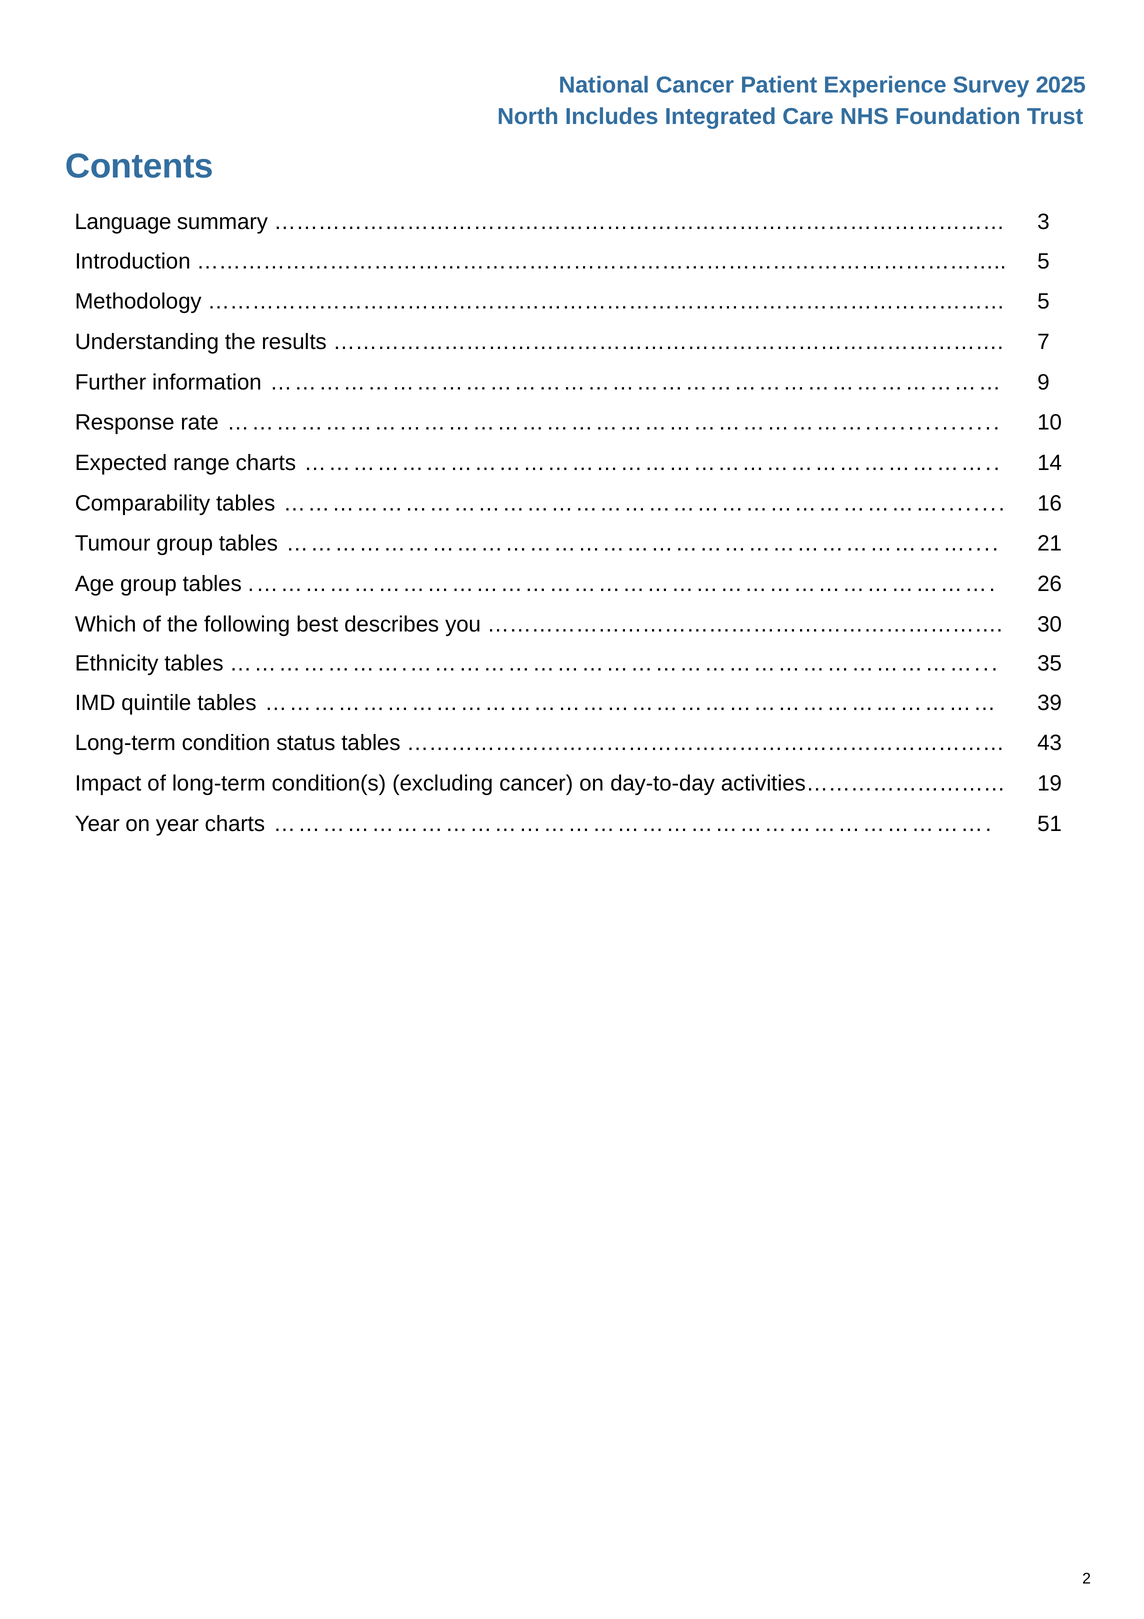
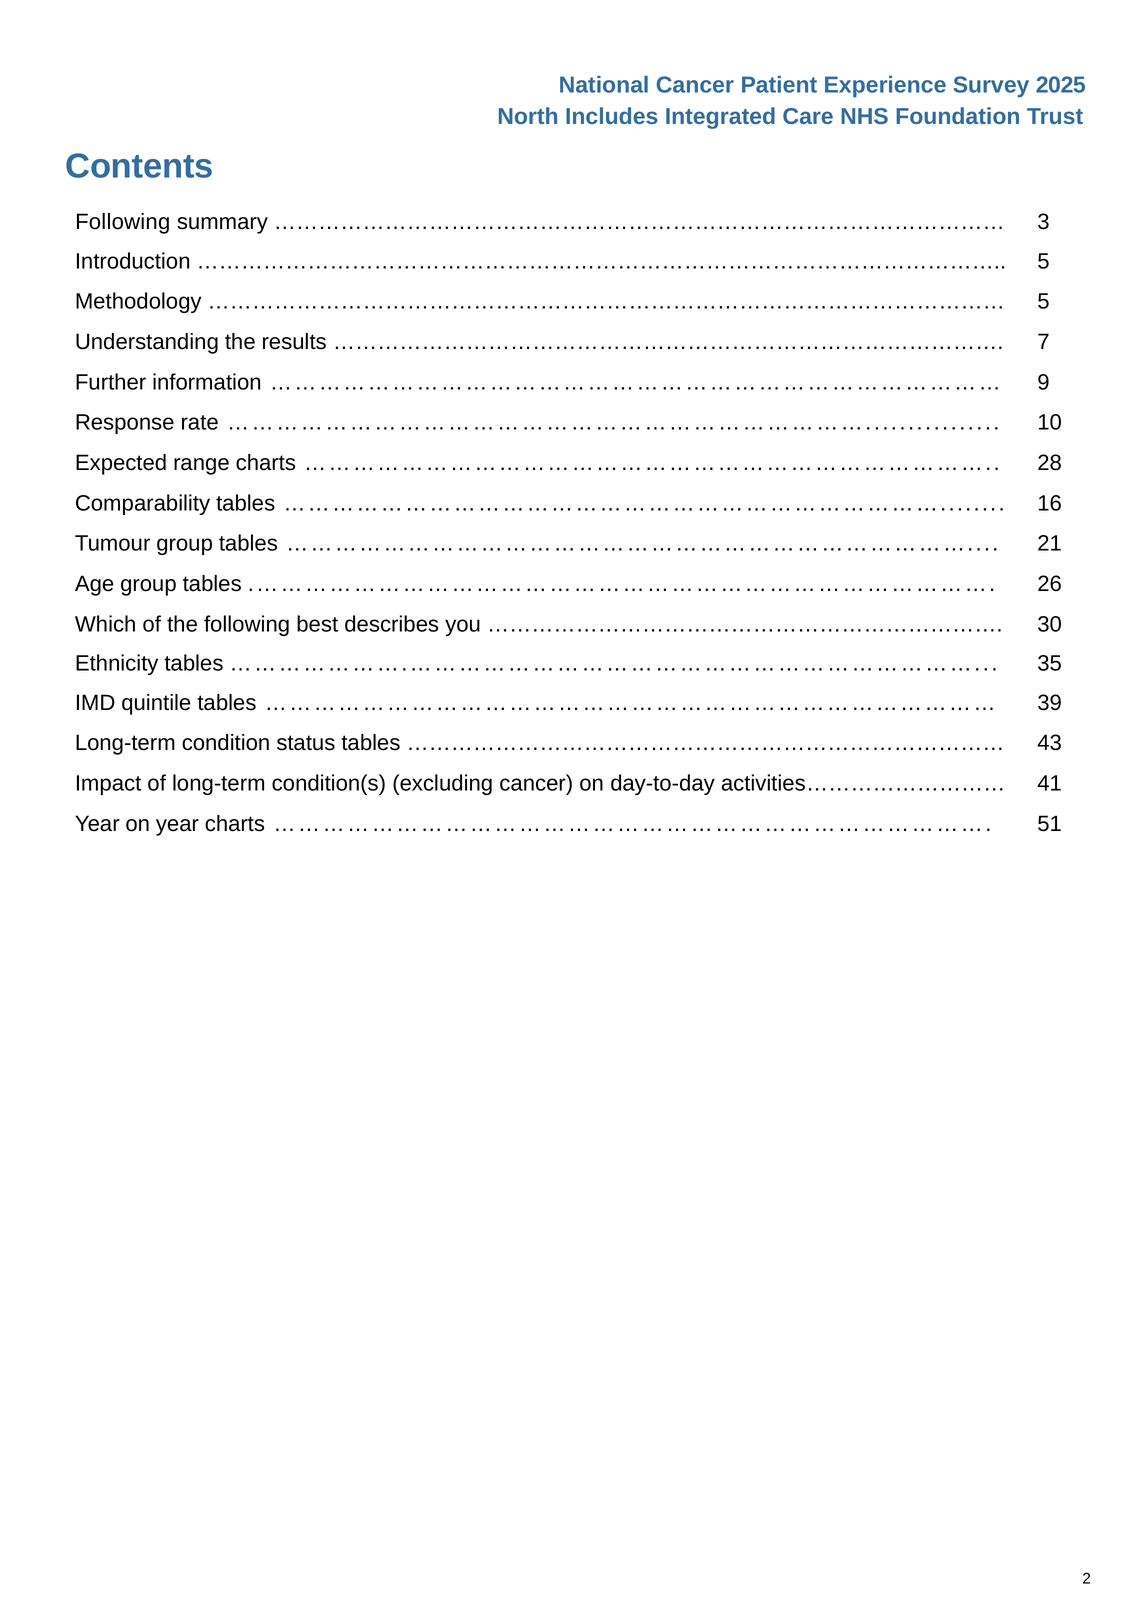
Language: Language -> Following (123, 222)
14: 14 -> 28 (1050, 463)
19: 19 -> 41 (1050, 783)
